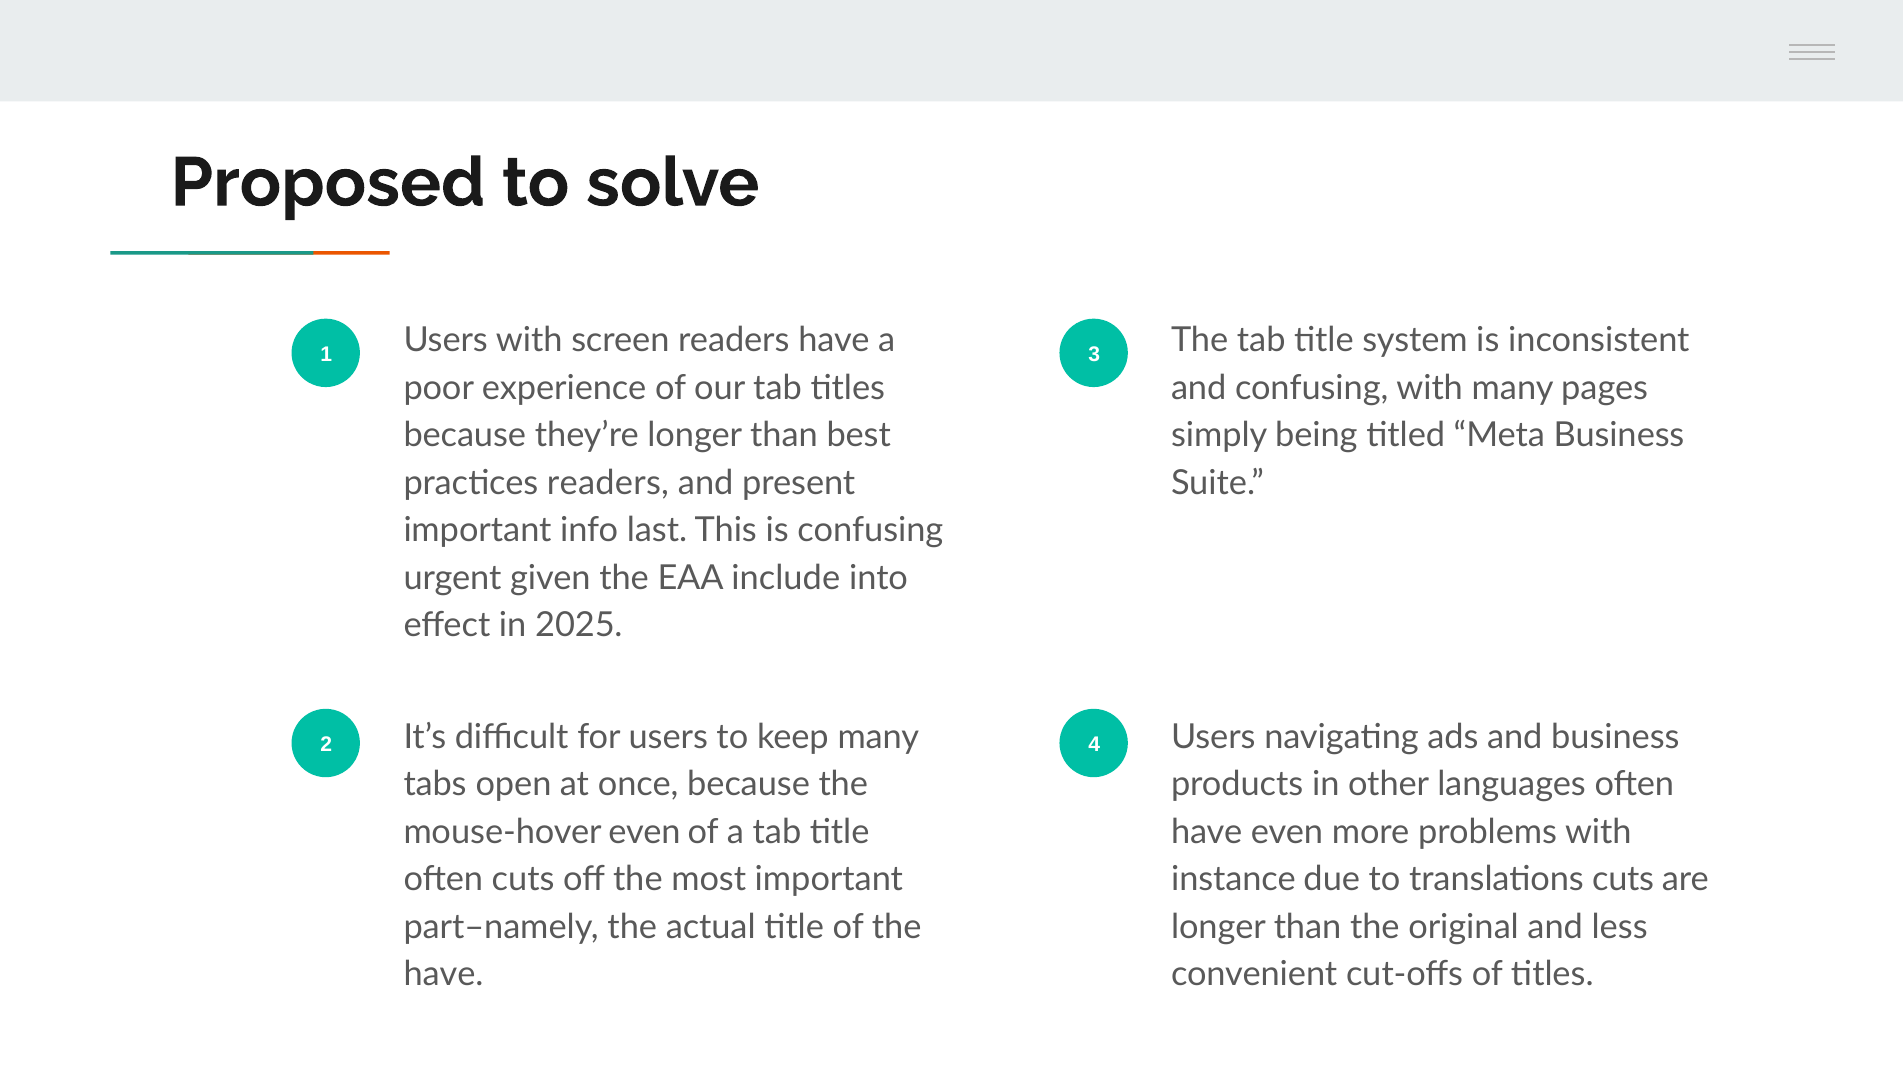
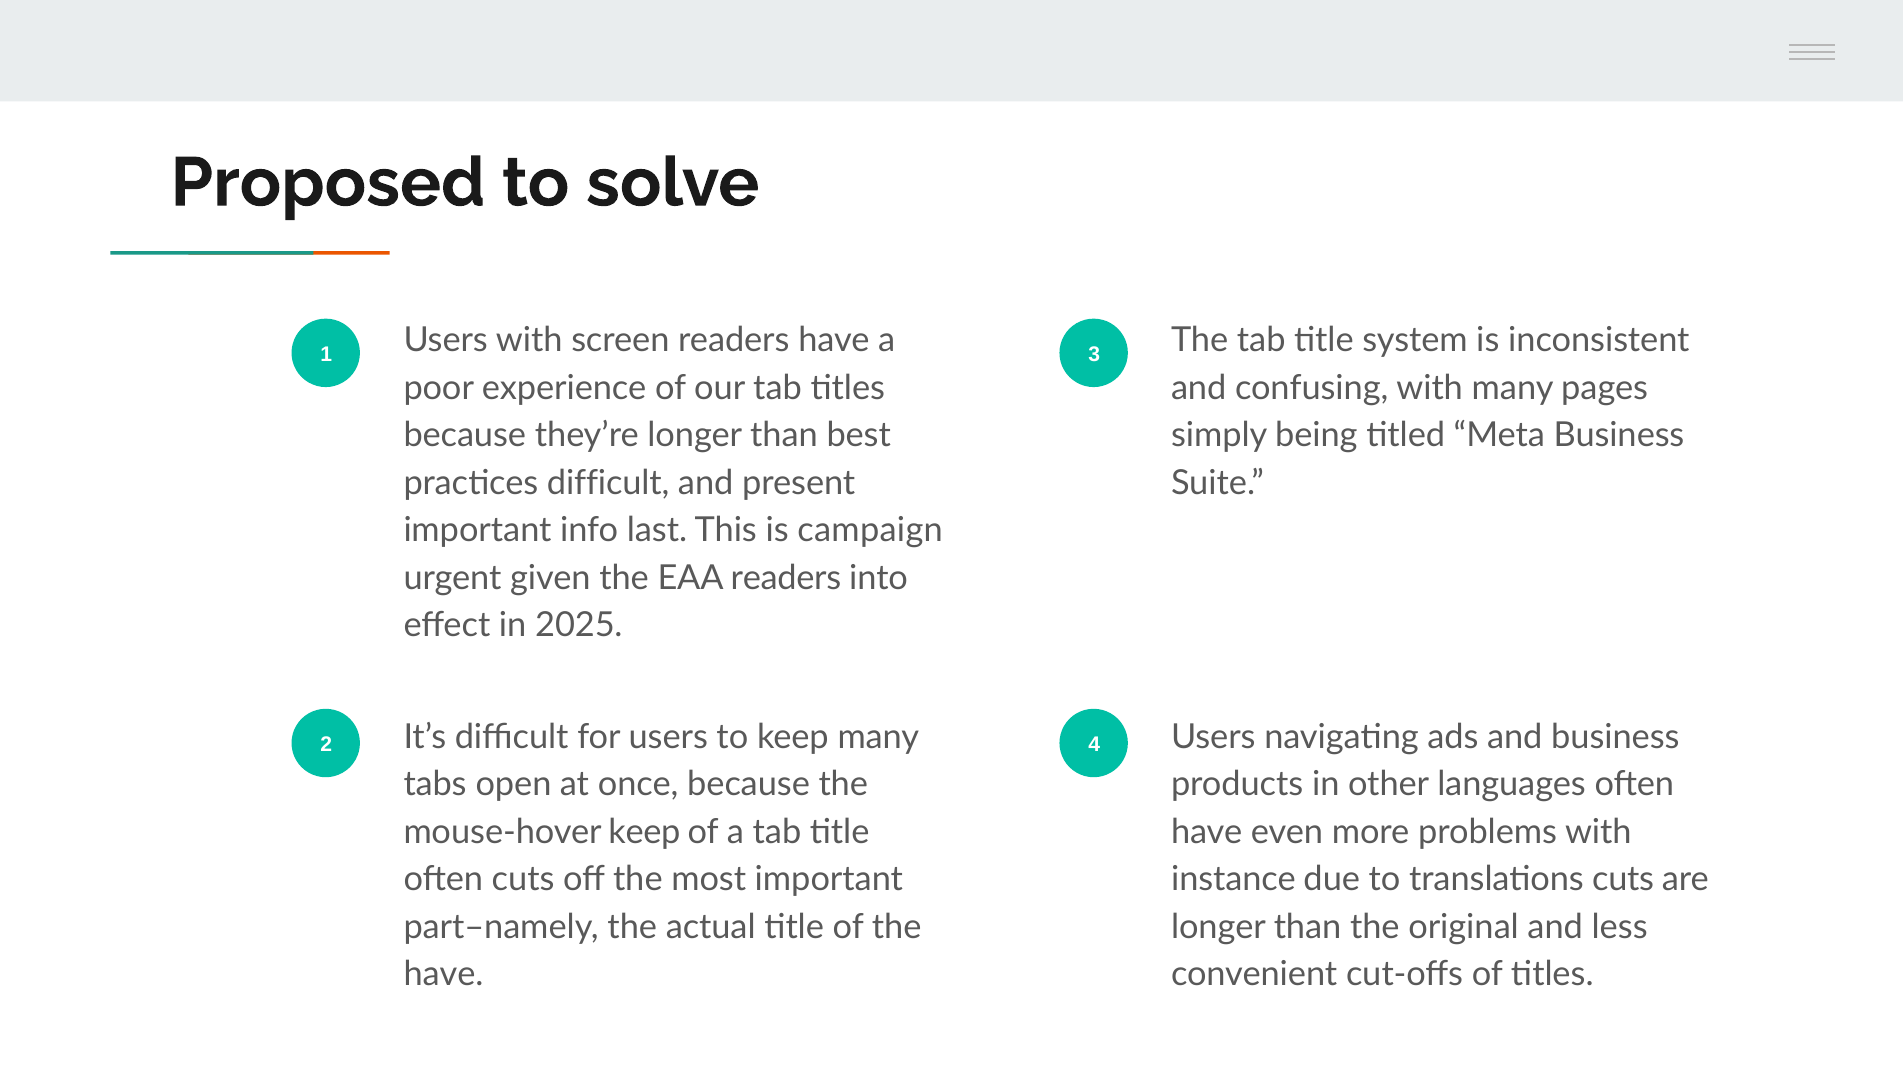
practices readers: readers -> difficult (608, 483)
is confusing: confusing -> campaign (870, 530)
EAA include: include -> readers (786, 577)
mouse-hover even: even -> keep (644, 832)
